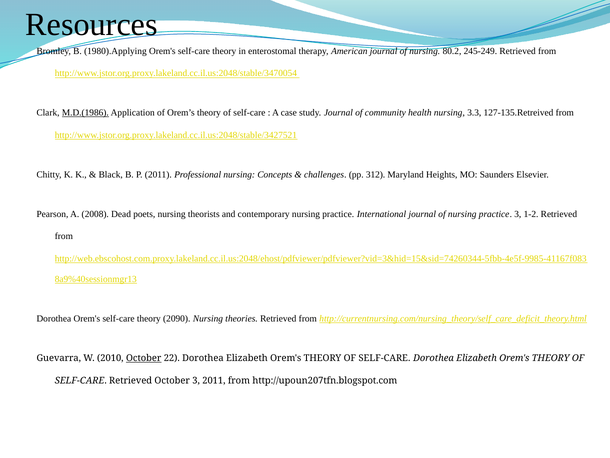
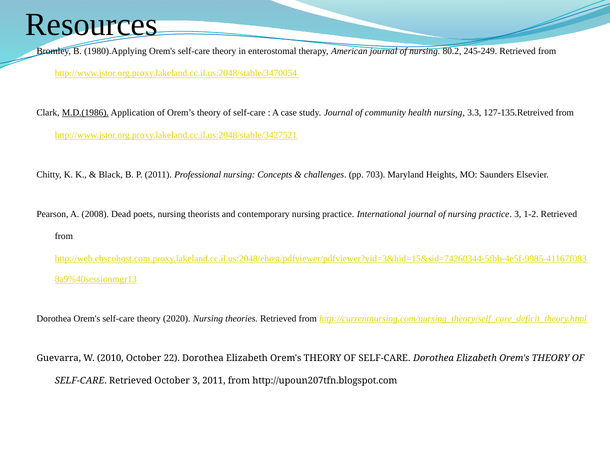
312: 312 -> 703 (376, 174)
2090: 2090 -> 2020 (177, 318)
October underline: present -> none (144, 358)
